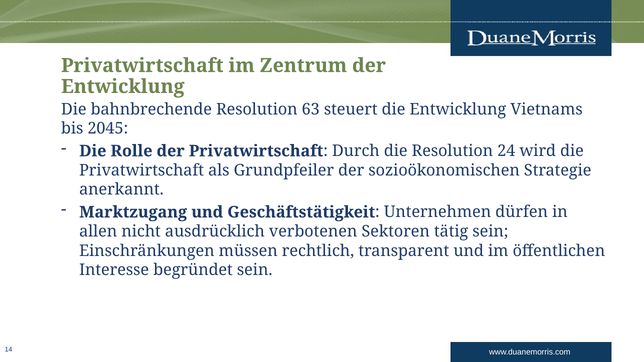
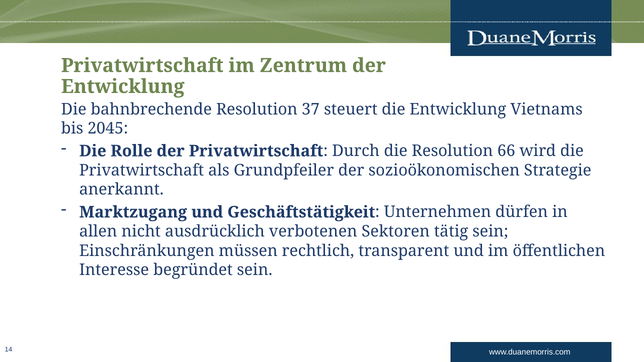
63: 63 -> 37 (311, 109)
24: 24 -> 66 (506, 151)
